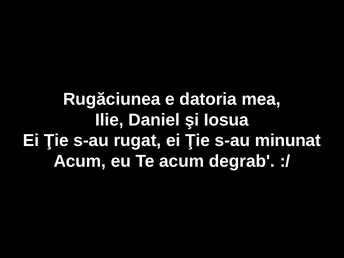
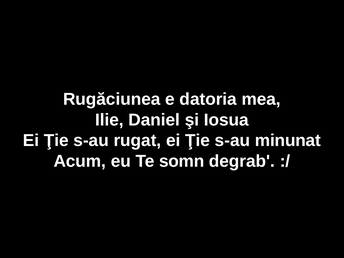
Te acum: acum -> somn (182, 161)
